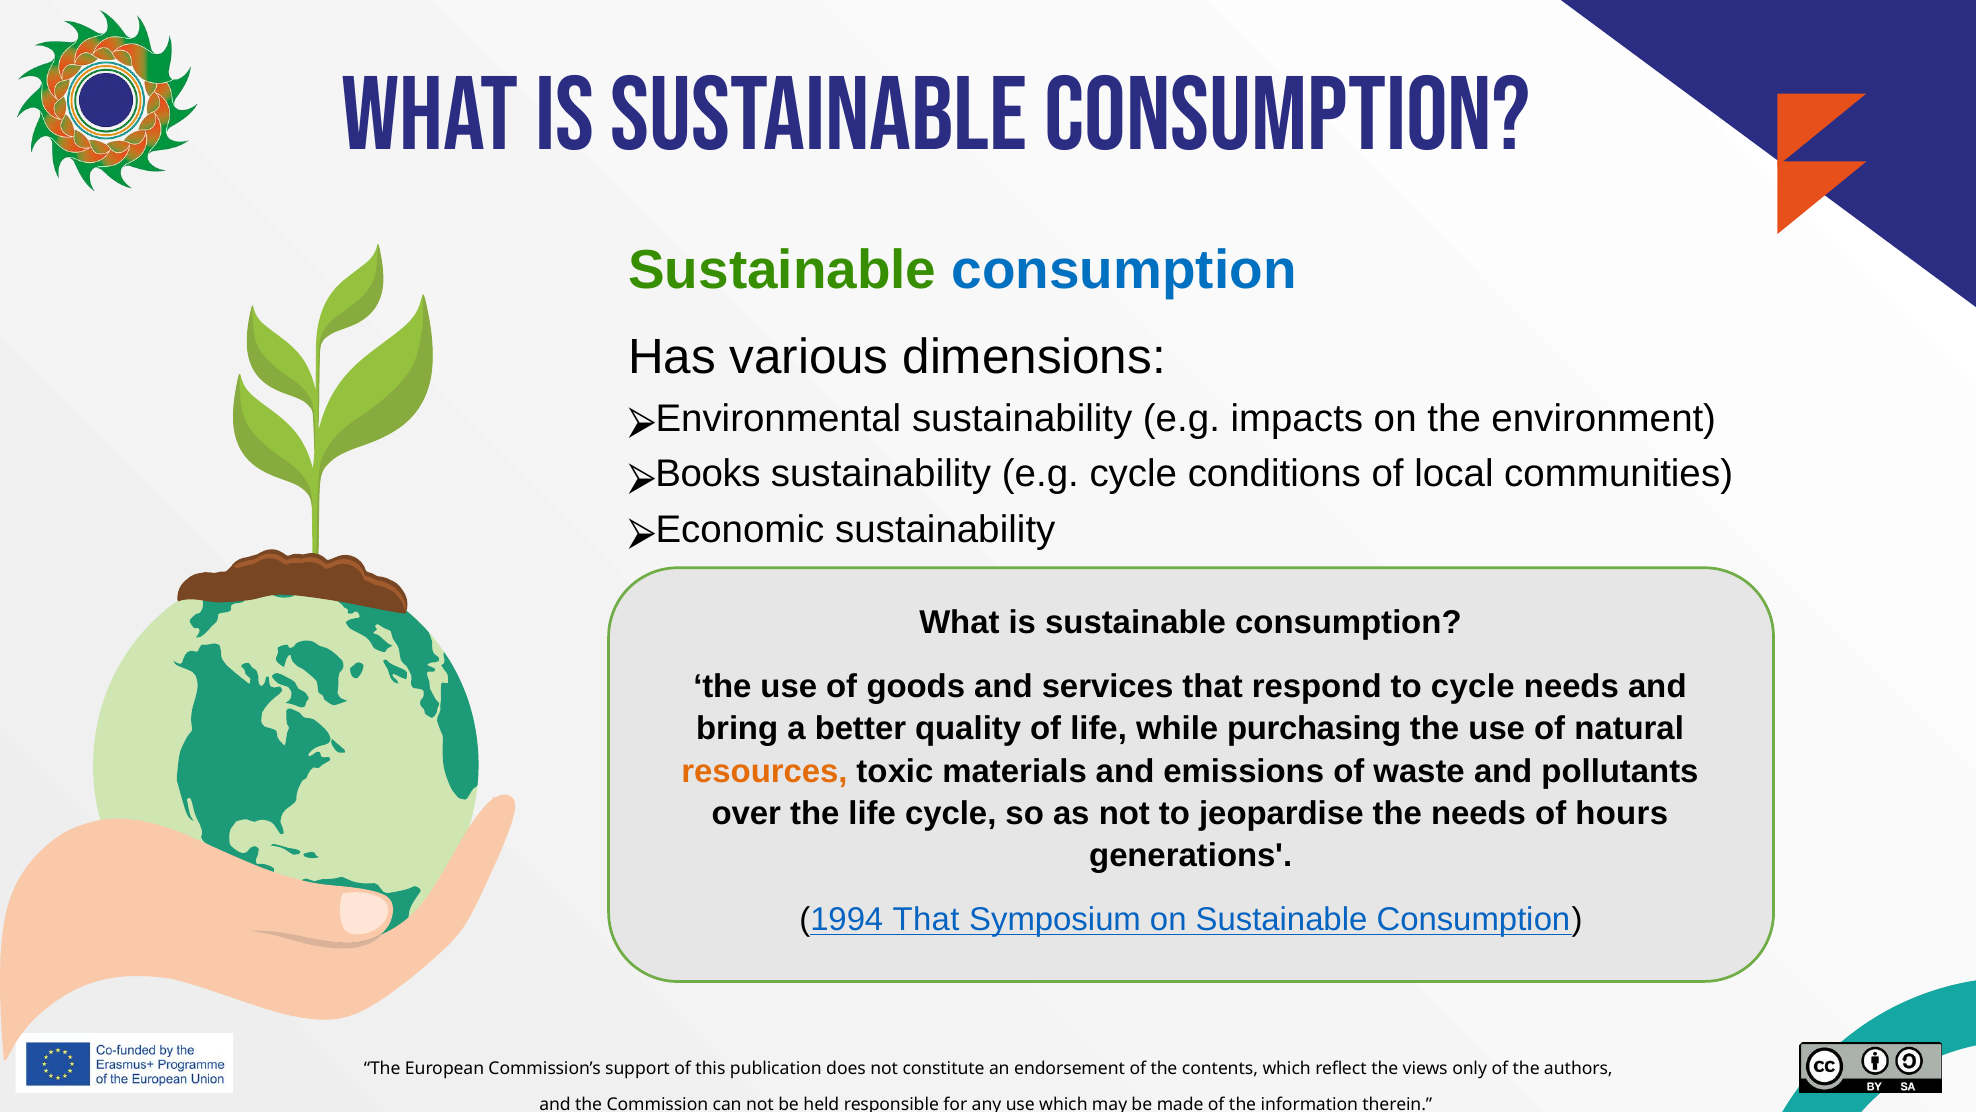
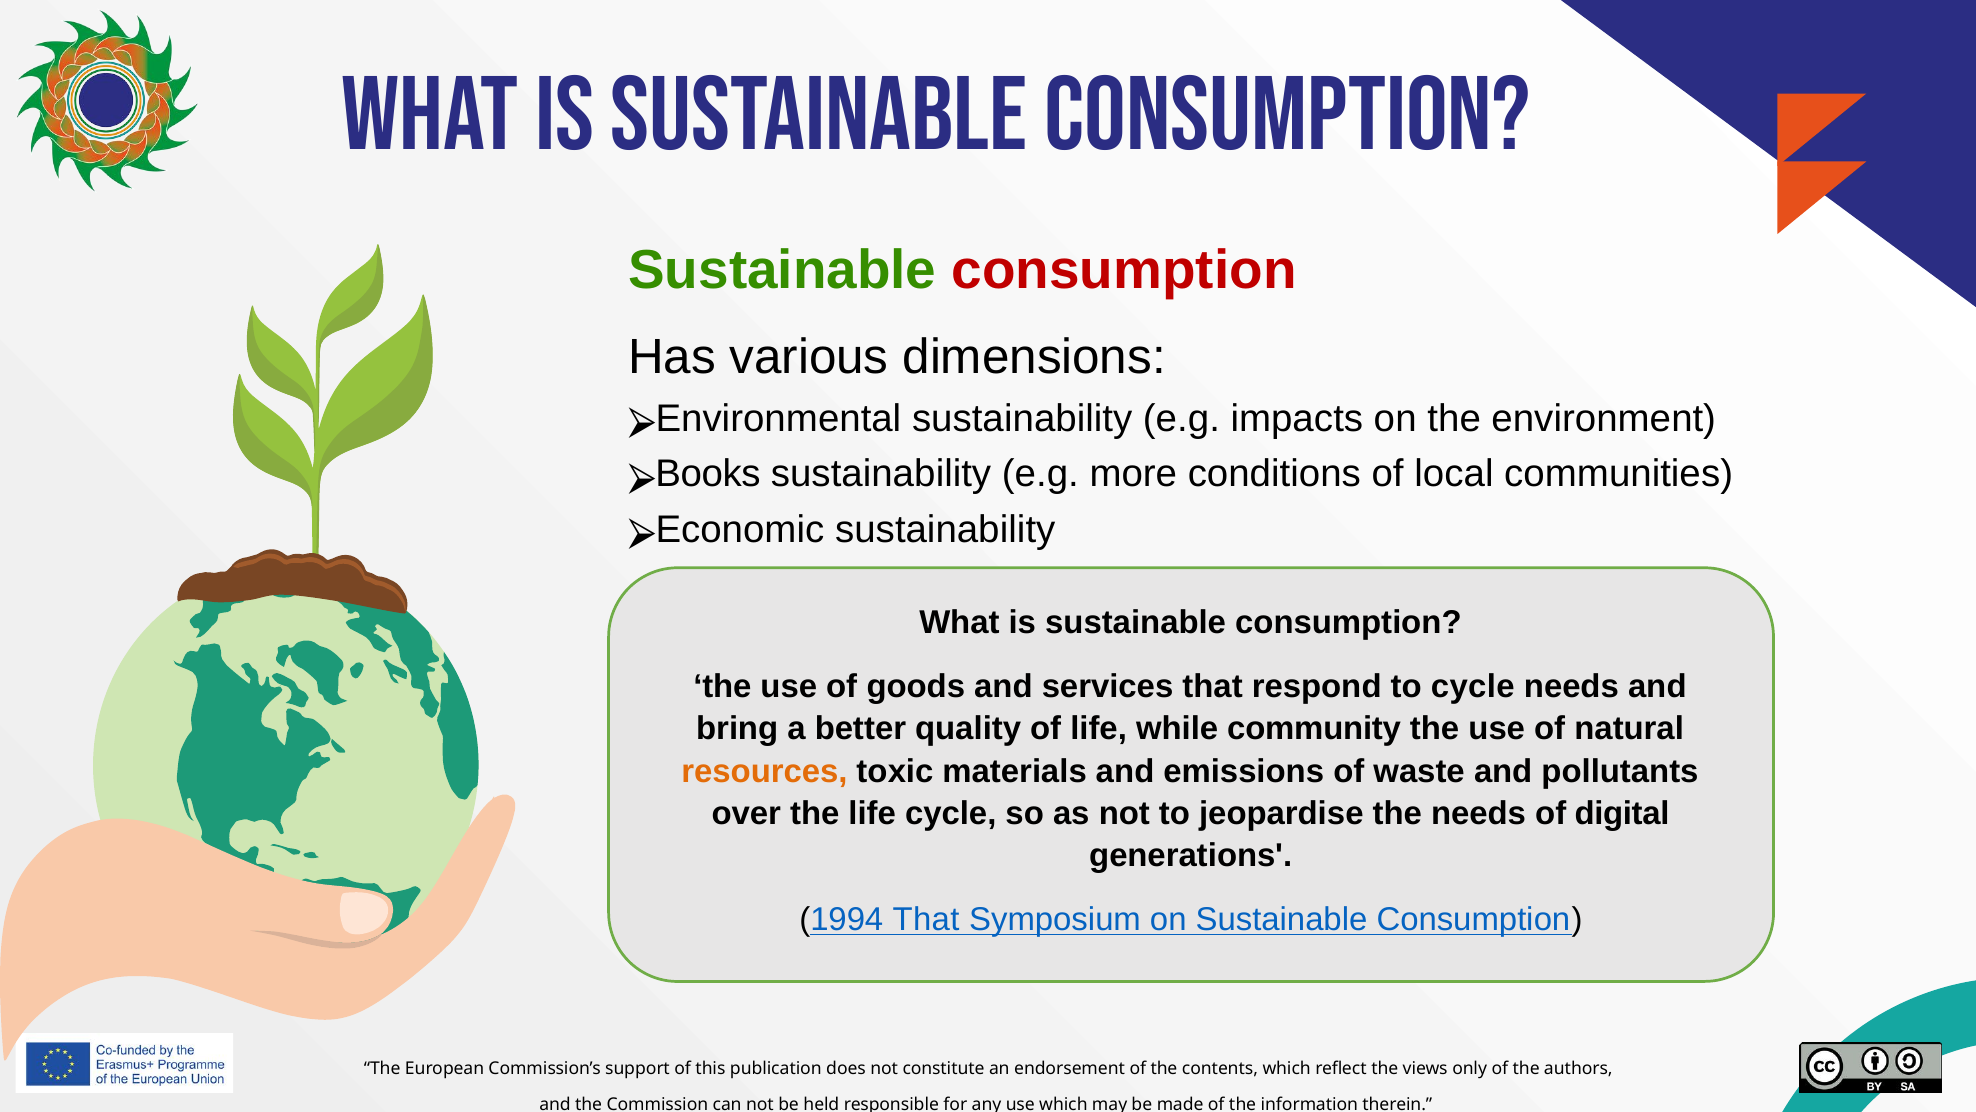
consumption colour: blue -> red (1124, 270)
e.g cycle: cycle -> more (1133, 474)
purchasing: purchasing -> community (1314, 729)
hours: hours -> digital (1622, 813)
